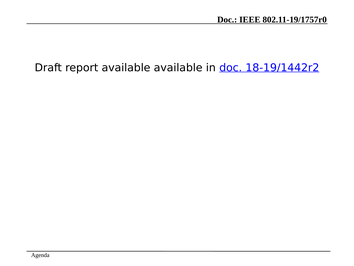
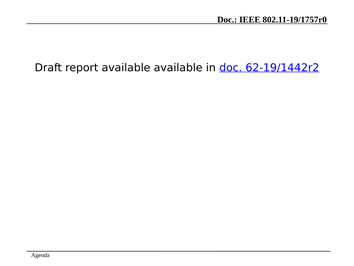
18-19/1442r2: 18-19/1442r2 -> 62-19/1442r2 (282, 68)
